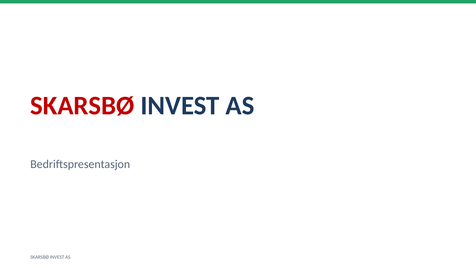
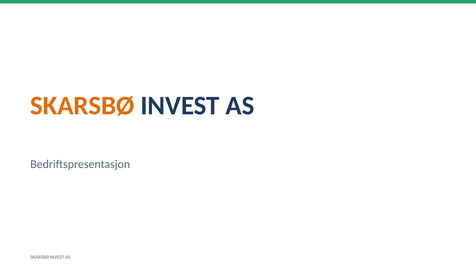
SKARSBØ colour: red -> orange (82, 106)
